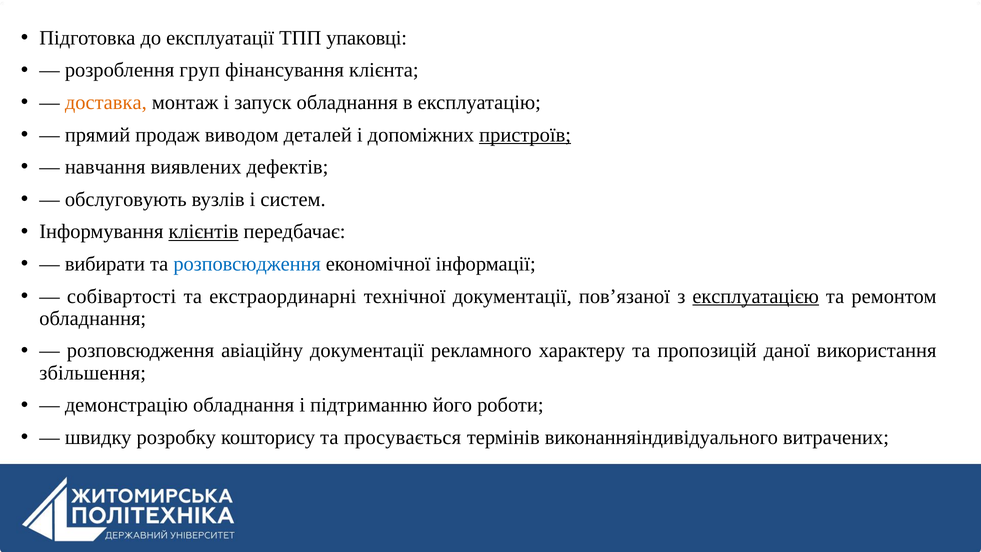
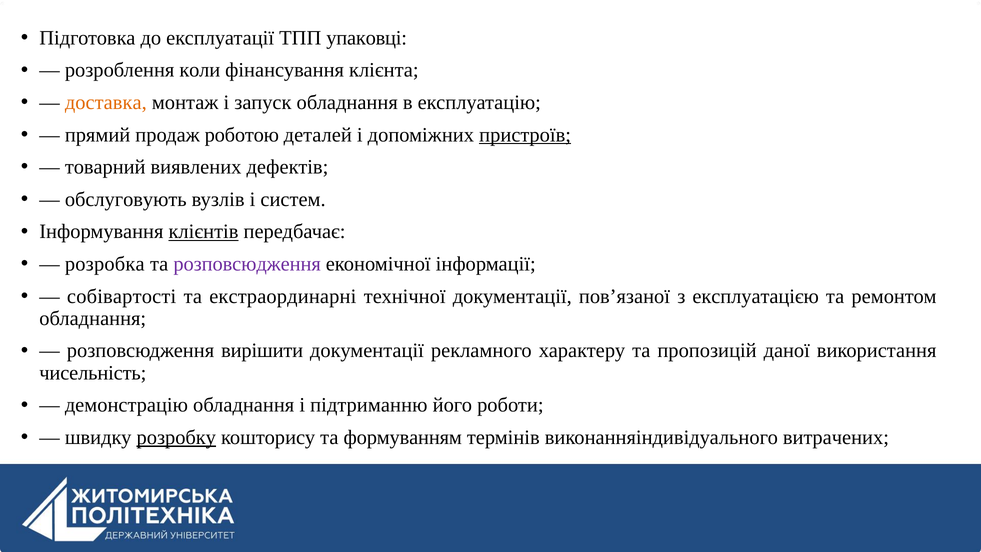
груп: груп -> коли (200, 70)
виводом: виводом -> роботою (242, 135)
навчання: навчання -> товарний (105, 167)
вибирати: вибирати -> розробка (105, 264)
розповсюдження colour: blue -> purple (247, 264)
експлуатацією underline: present -> none (756, 296)
авіаційну: авіаційну -> вирішити (262, 351)
збільшення: збільшення -> чисельність (93, 373)
розробку underline: none -> present (176, 437)
просувається: просувається -> формуванням (403, 437)
